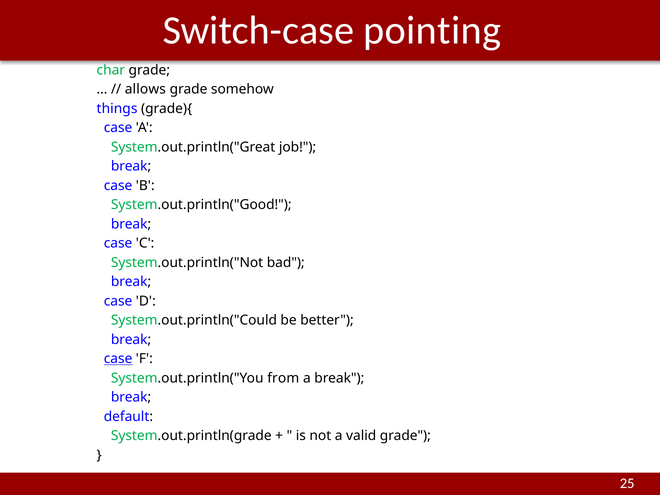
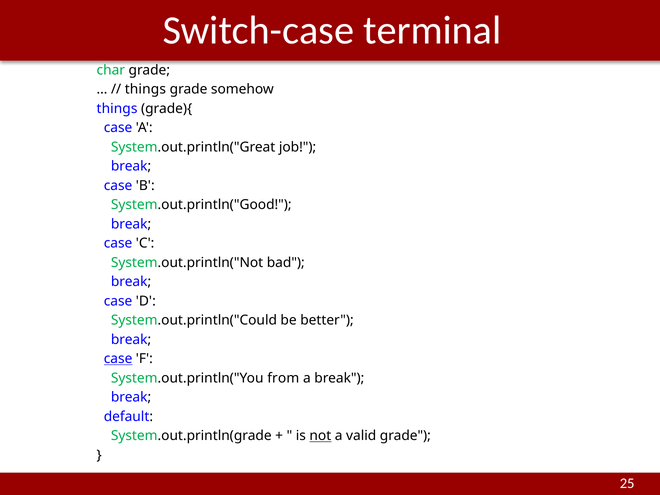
pointing: pointing -> terminal (432, 30)
allows: allows -> things (145, 89)
not underline: none -> present (320, 436)
